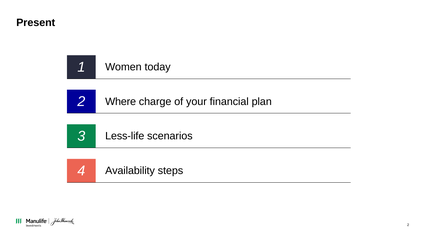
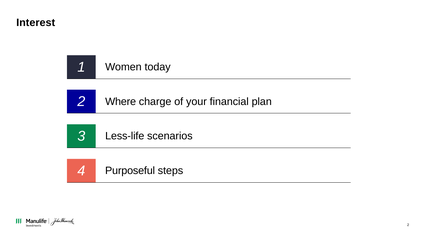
Present: Present -> Interest (36, 23)
Availability: Availability -> Purposeful (130, 171)
